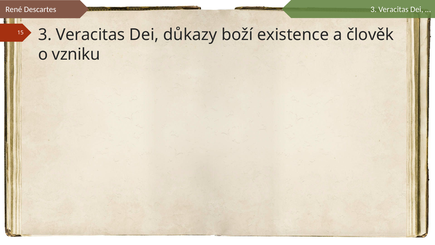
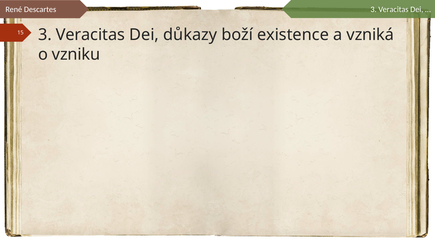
člověk: člověk -> vzniká (370, 35)
